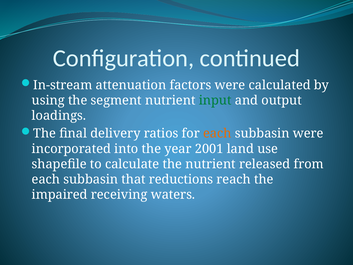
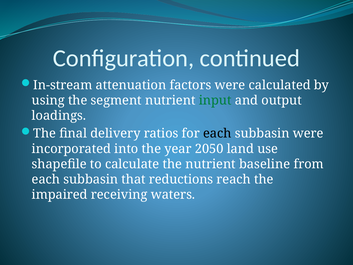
each colour: orange -> black (217, 133)
2001: 2001 -> 2050 (209, 149)
released: released -> baseline (265, 164)
